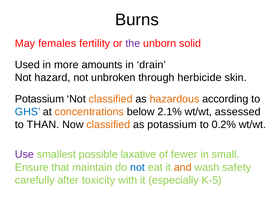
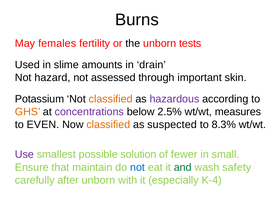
the colour: purple -> black (133, 43)
solid: solid -> tests (190, 43)
more: more -> slime (66, 65)
unbroken: unbroken -> assessed (113, 77)
herbicide: herbicide -> important (200, 77)
hazardous colour: orange -> purple (174, 99)
GHS colour: blue -> orange (28, 111)
concentrations colour: orange -> purple (89, 111)
2.1%: 2.1% -> 2.5% (170, 111)
assessed: assessed -> measures (238, 111)
THAN: THAN -> EVEN (43, 124)
as potassium: potassium -> suspected (172, 124)
0.2%: 0.2% -> 8.3% (224, 124)
laxative: laxative -> solution (138, 154)
and colour: orange -> green (183, 167)
after toxicity: toxicity -> unborn (99, 180)
K-5: K-5 -> K-4 (212, 180)
